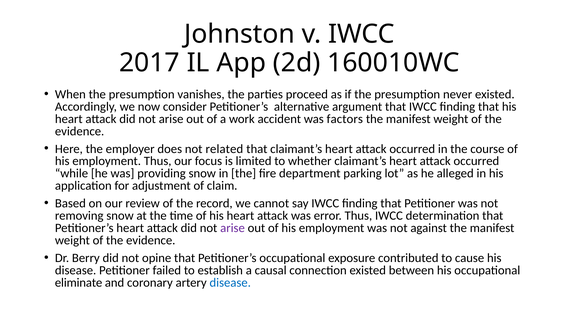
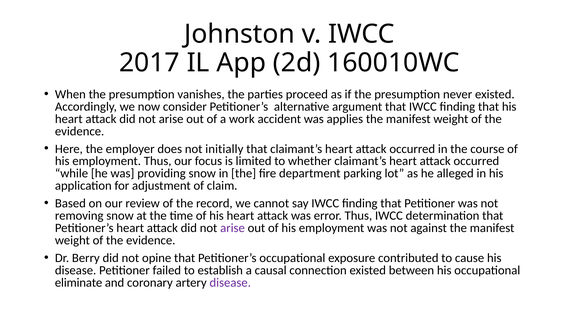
factors: factors -> applies (345, 119)
related: related -> initially (224, 149)
disease colour: blue -> purple (230, 283)
